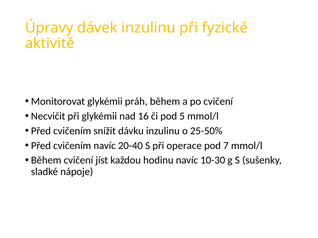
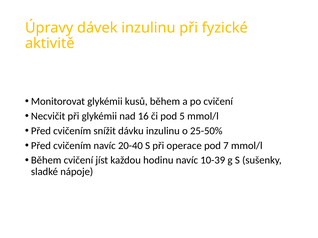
práh: práh -> kusů (136, 102)
10-30: 10-30 -> 10-39 (213, 161)
